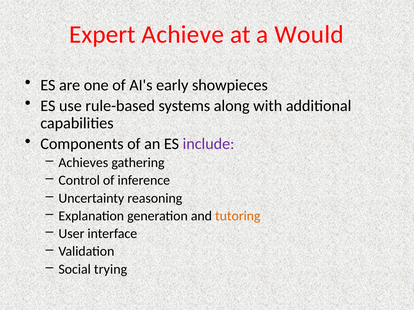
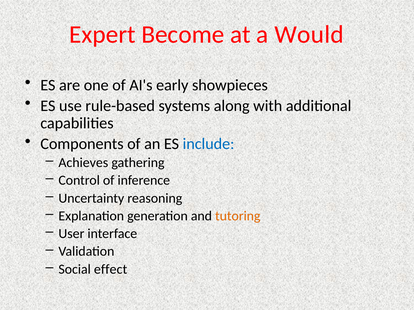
Achieve: Achieve -> Become (183, 35)
include colour: purple -> blue (209, 144)
trying: trying -> effect (111, 270)
